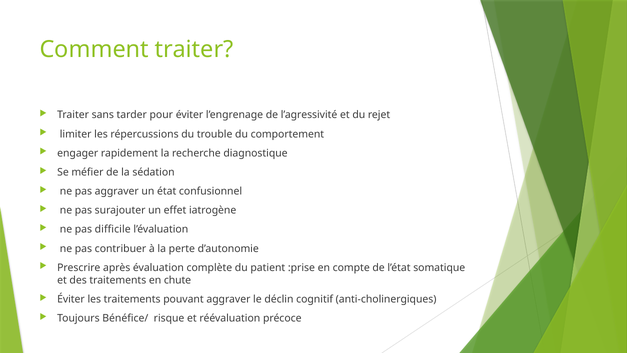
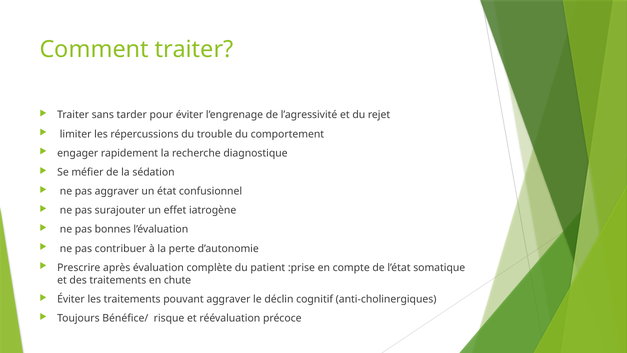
difficile: difficile -> bonnes (113, 229)
